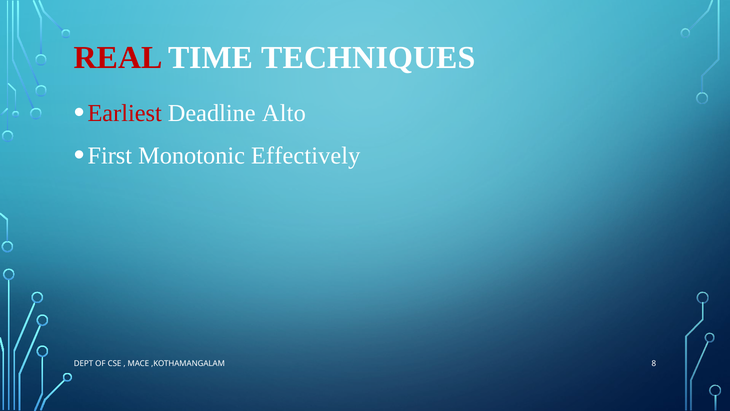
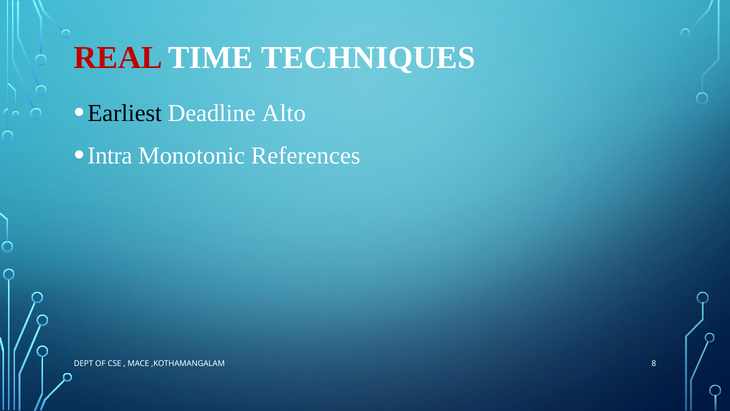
Earliest colour: red -> black (125, 113)
First: First -> Intra (110, 156)
Effectively: Effectively -> References (306, 156)
